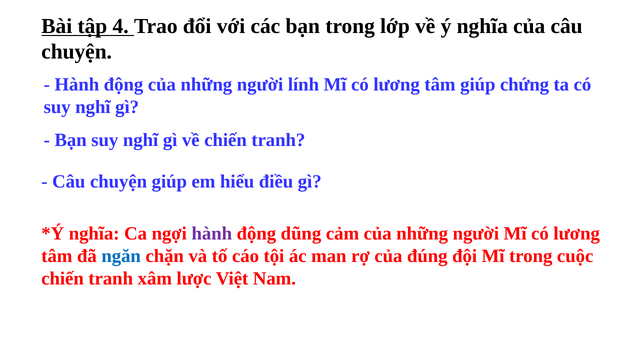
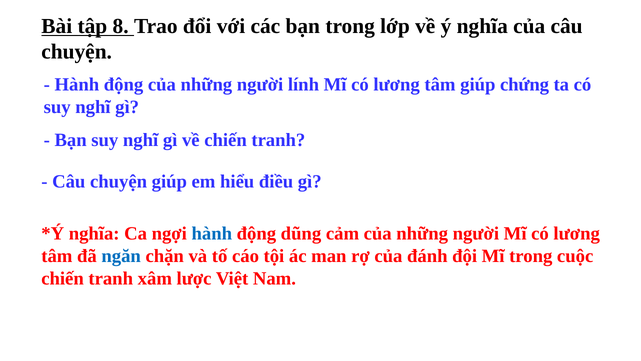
4: 4 -> 8 (121, 26)
hành colour: purple -> blue (212, 233)
đúng: đúng -> đánh (427, 256)
